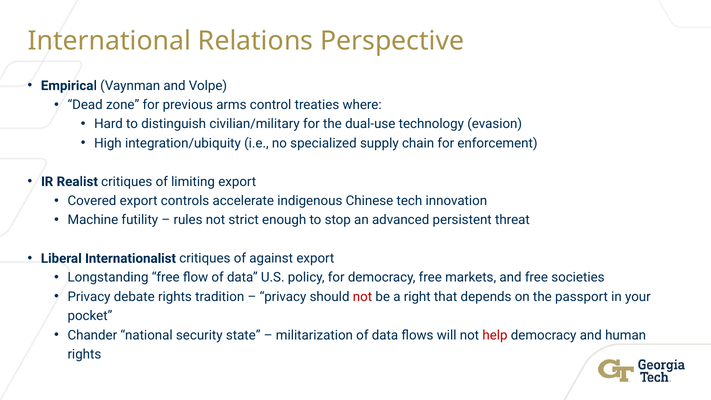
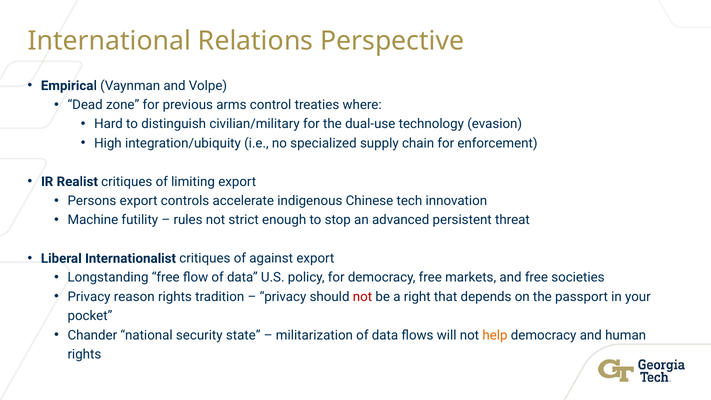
Covered: Covered -> Persons (92, 201)
debate: debate -> reason (134, 297)
help colour: red -> orange (495, 335)
